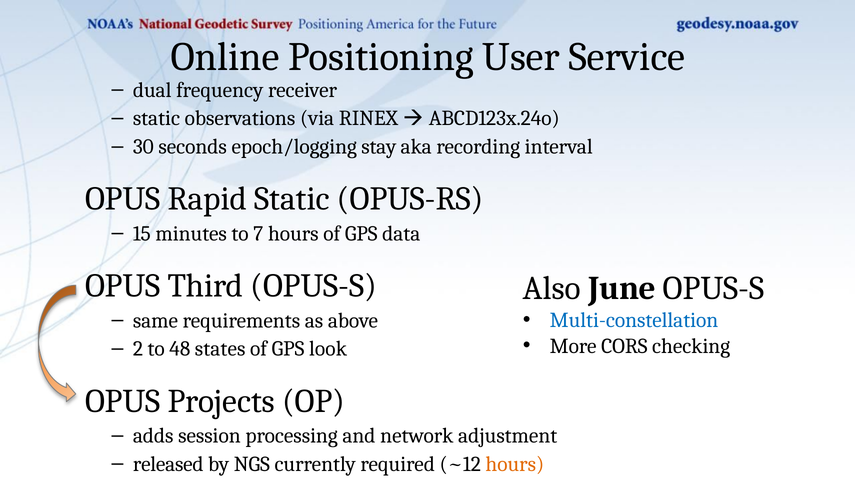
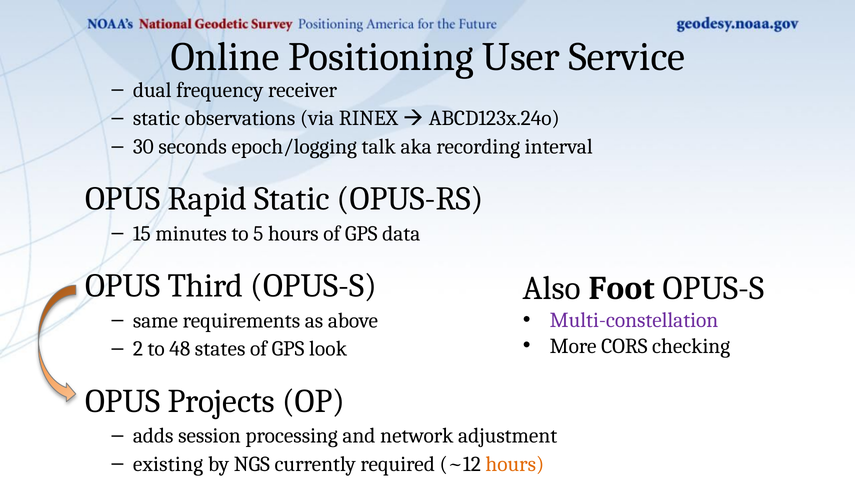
stay: stay -> talk (379, 147)
7: 7 -> 5 (258, 234)
June: June -> Foot (622, 288)
Multi-constellation colour: blue -> purple (634, 320)
released: released -> existing (168, 464)
